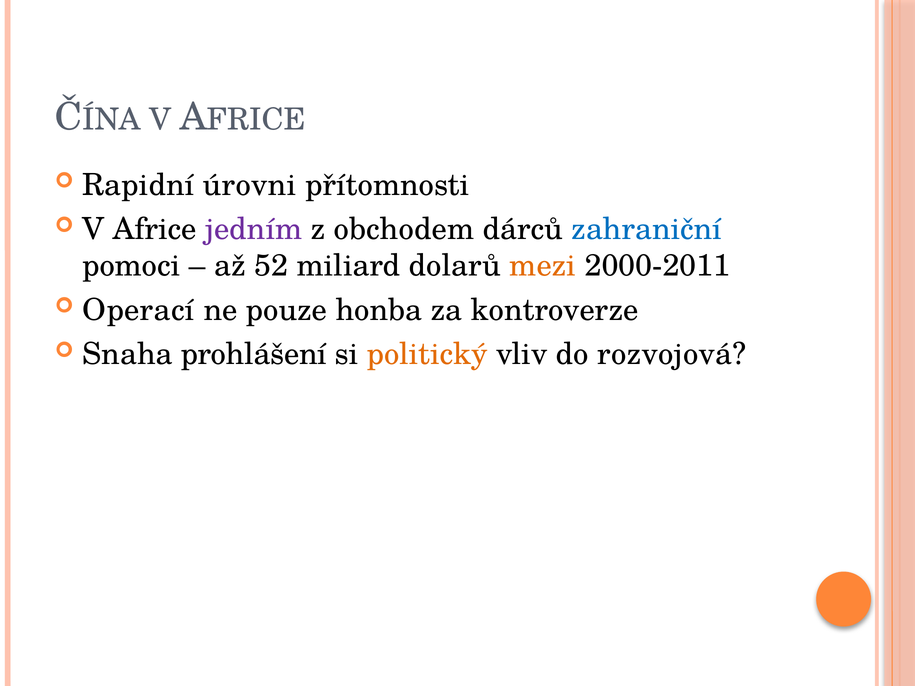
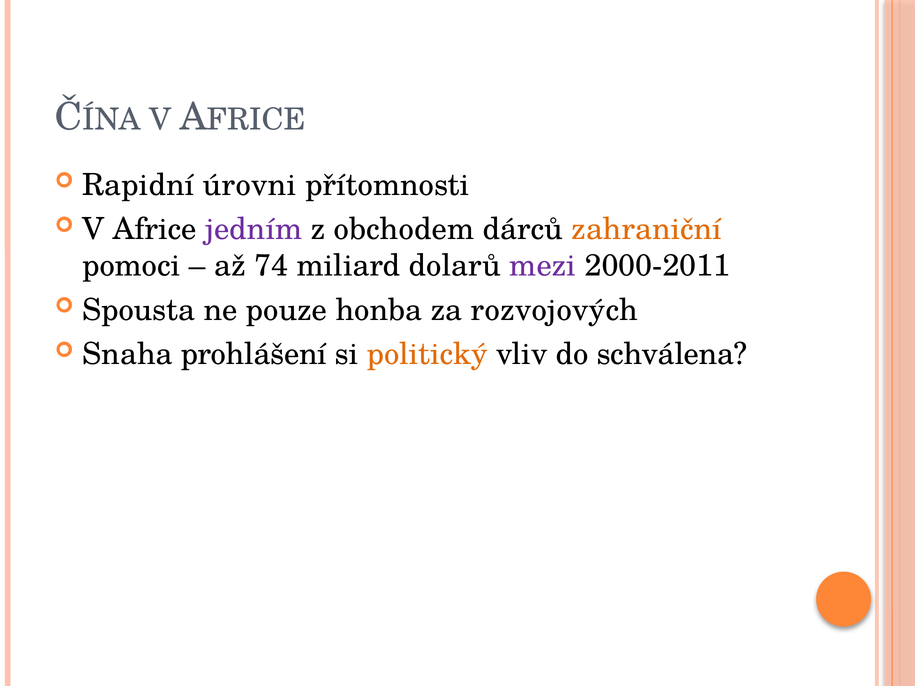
zahraniční colour: blue -> orange (647, 229)
52: 52 -> 74 (271, 266)
mezi colour: orange -> purple (543, 266)
Operací: Operací -> Spousta (139, 310)
kontroverze: kontroverze -> rozvojových (554, 310)
rozvojová: rozvojová -> schválena (672, 354)
